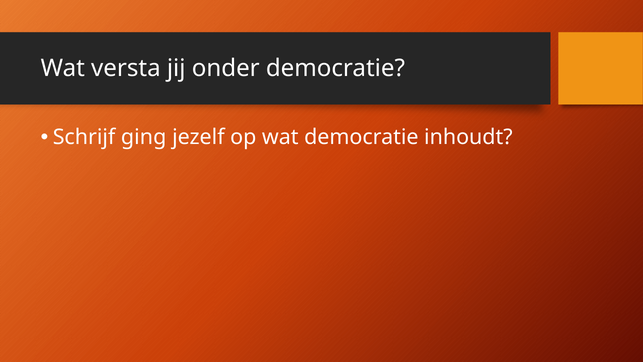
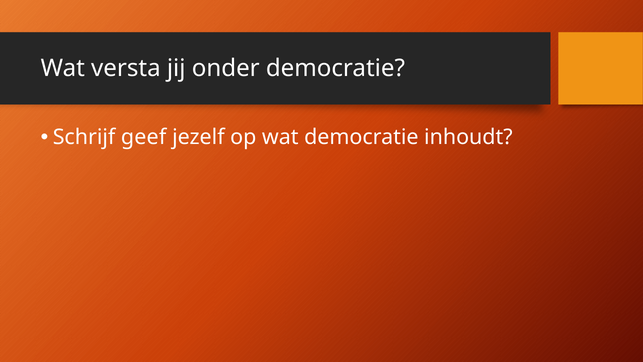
ging: ging -> geef (144, 137)
